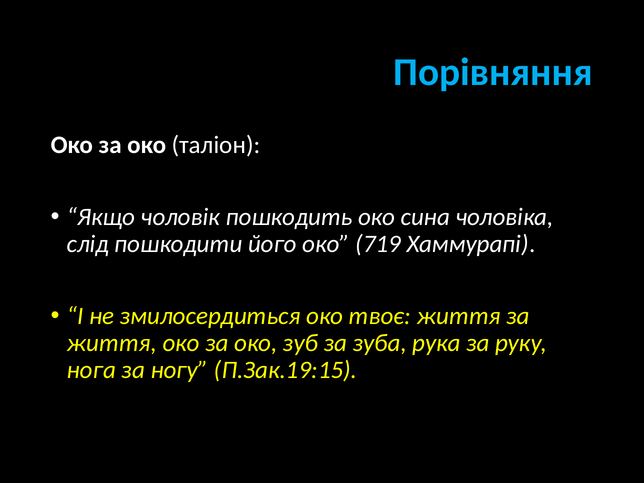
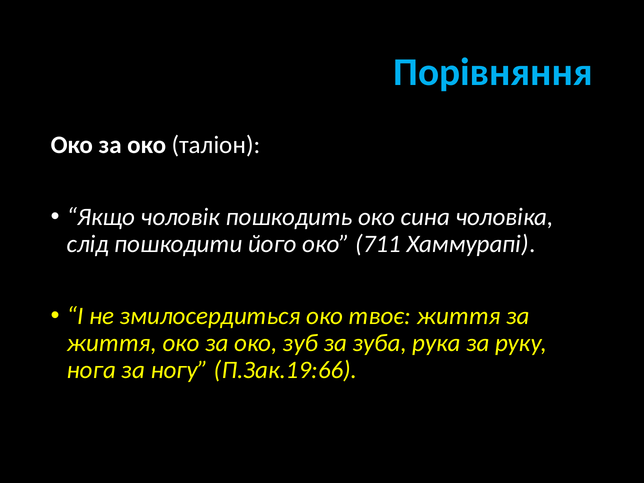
719: 719 -> 711 (378, 244)
П.Зак.19:15: П.Зак.19:15 -> П.Зак.19:66 (286, 370)
